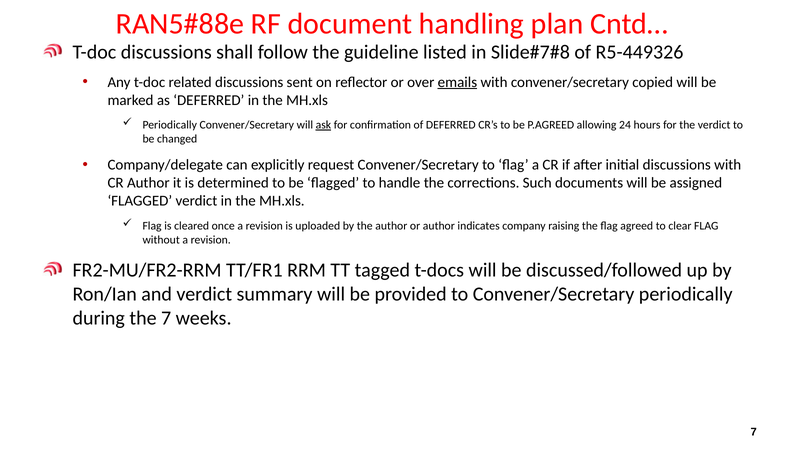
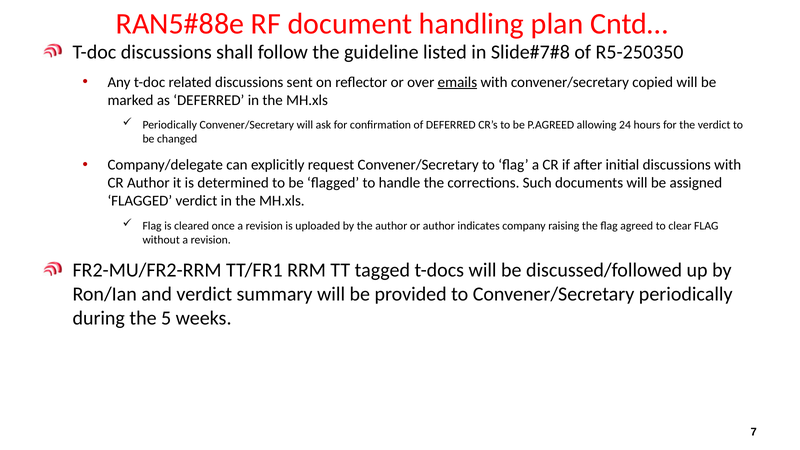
R5-449326: R5-449326 -> R5-250350 (640, 52)
ask underline: present -> none (323, 125)
the 7: 7 -> 5 (166, 318)
